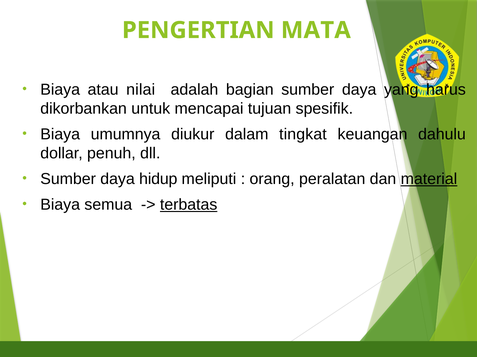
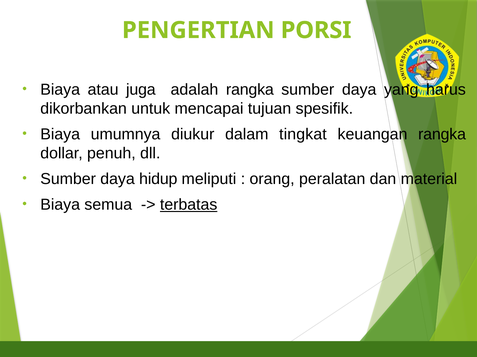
MATA: MATA -> PORSI (316, 30)
nilai: nilai -> juga (141, 90)
adalah bagian: bagian -> rangka (250, 90)
keuangan dahulu: dahulu -> rangka (442, 134)
material underline: present -> none (429, 179)
